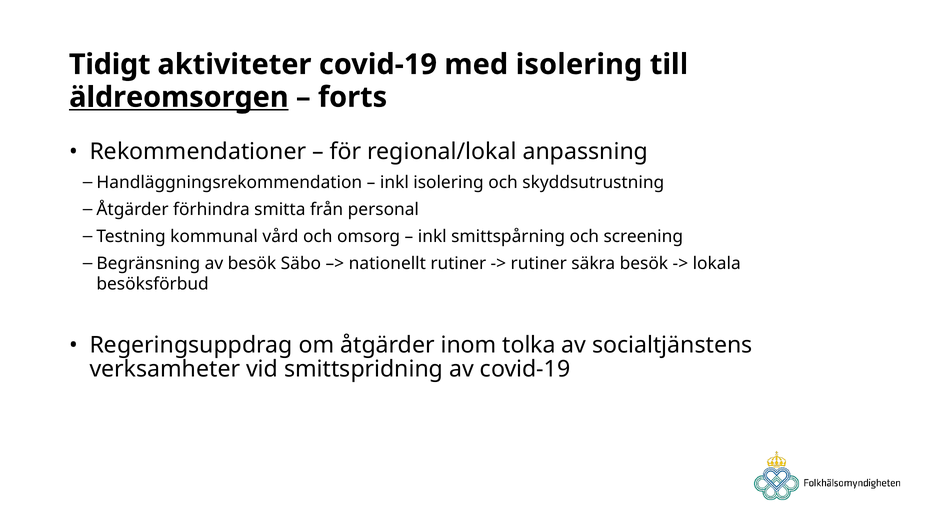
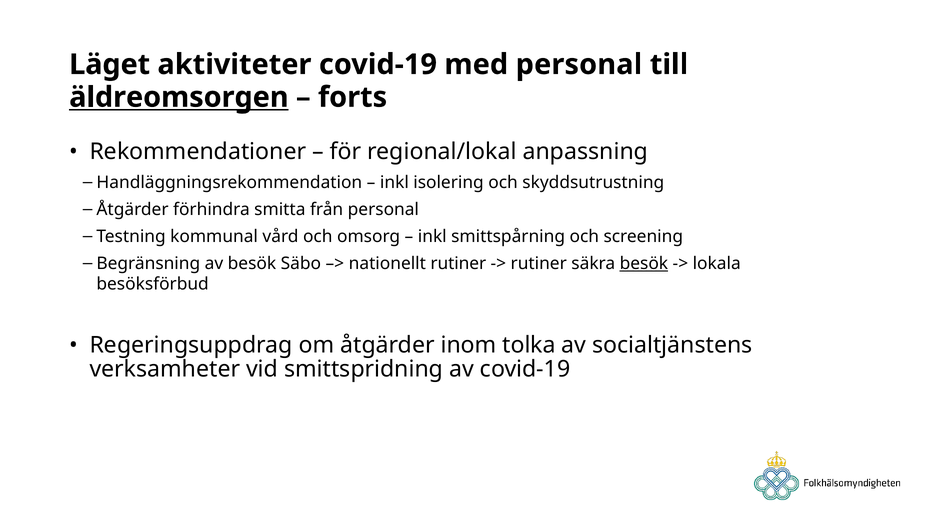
Tidigt: Tidigt -> Läget (110, 65)
med isolering: isolering -> personal (579, 65)
besök underline: none -> present (644, 264)
